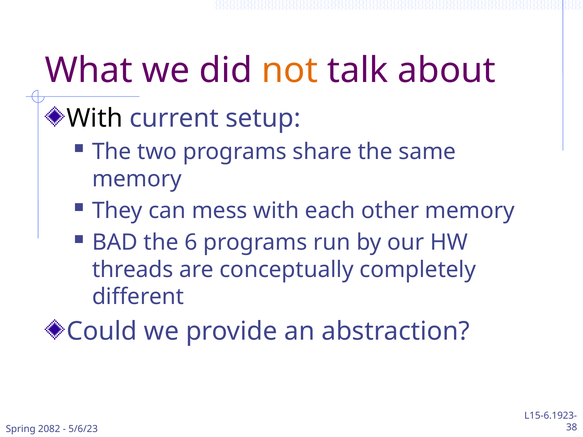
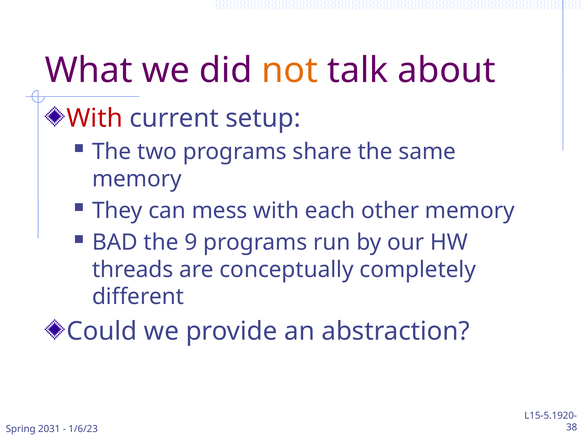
With colour: black -> red (95, 118)
6: 6 -> 9 (191, 243)
L15-6.1923-: L15-6.1923- -> L15-5.1920- (551, 416)
2082: 2082 -> 2031 (49, 429)
5/6/23: 5/6/23 -> 1/6/23 (83, 429)
